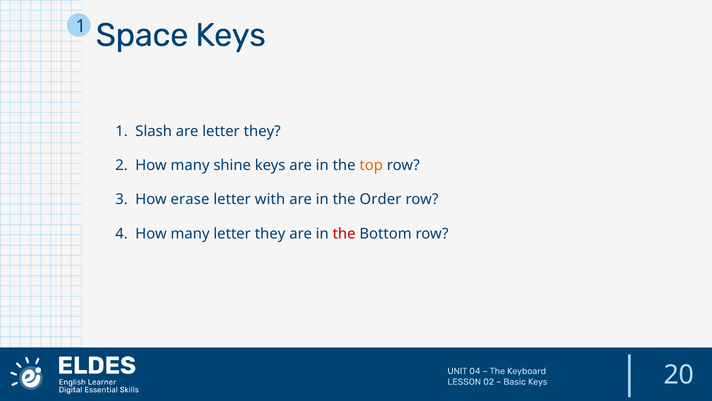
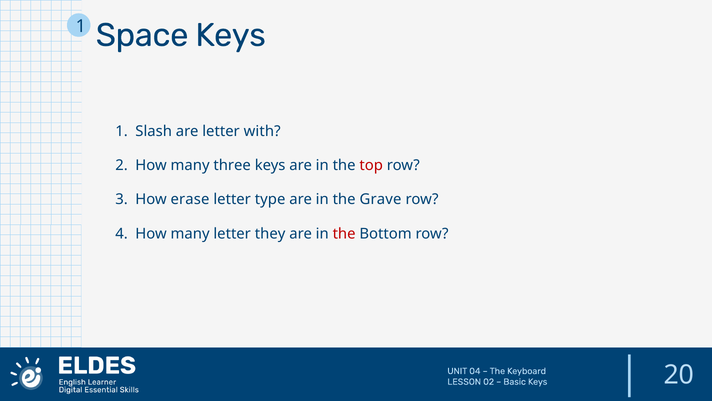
are letter they: they -> with (262, 131)
shine: shine -> three (232, 165)
top colour: orange -> red (371, 165)
with: with -> type (270, 199)
Order: Order -> Grave (380, 199)
